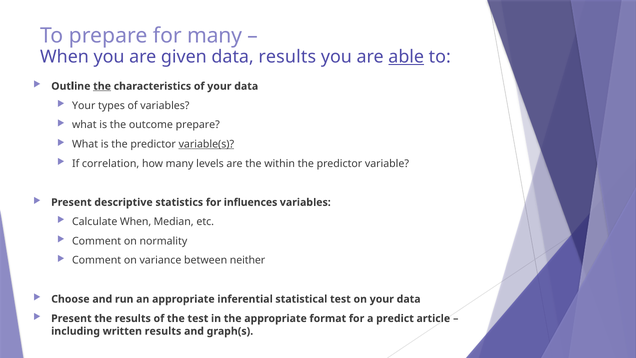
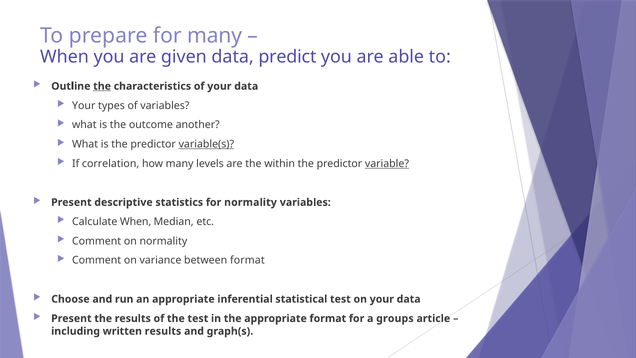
data results: results -> predict (287, 57)
able underline: present -> none (406, 57)
outcome prepare: prepare -> another (198, 125)
variable underline: none -> present (387, 164)
for influences: influences -> normality (250, 202)
between neither: neither -> format (247, 260)
predict: predict -> groups (395, 318)
